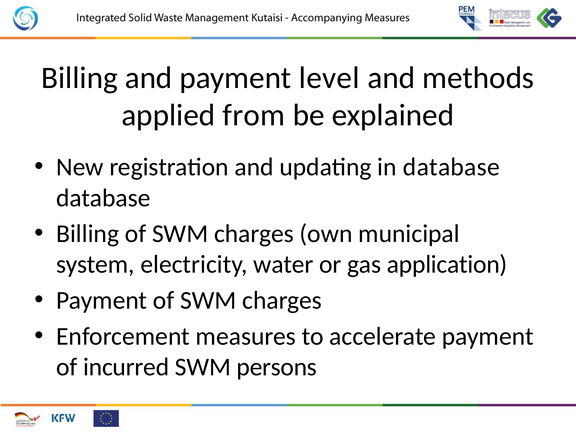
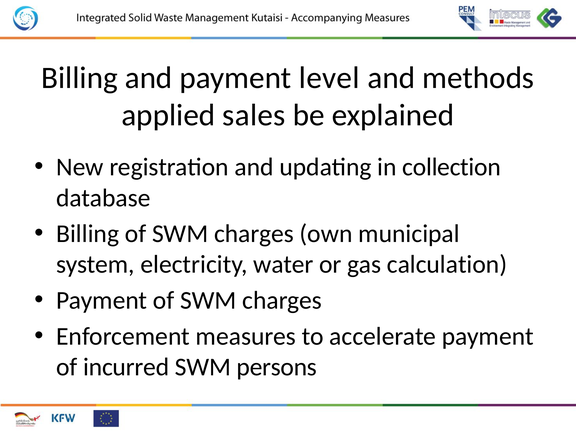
from: from -> sales (254, 115)
in database: database -> collection (452, 167)
application: application -> calculation (447, 265)
